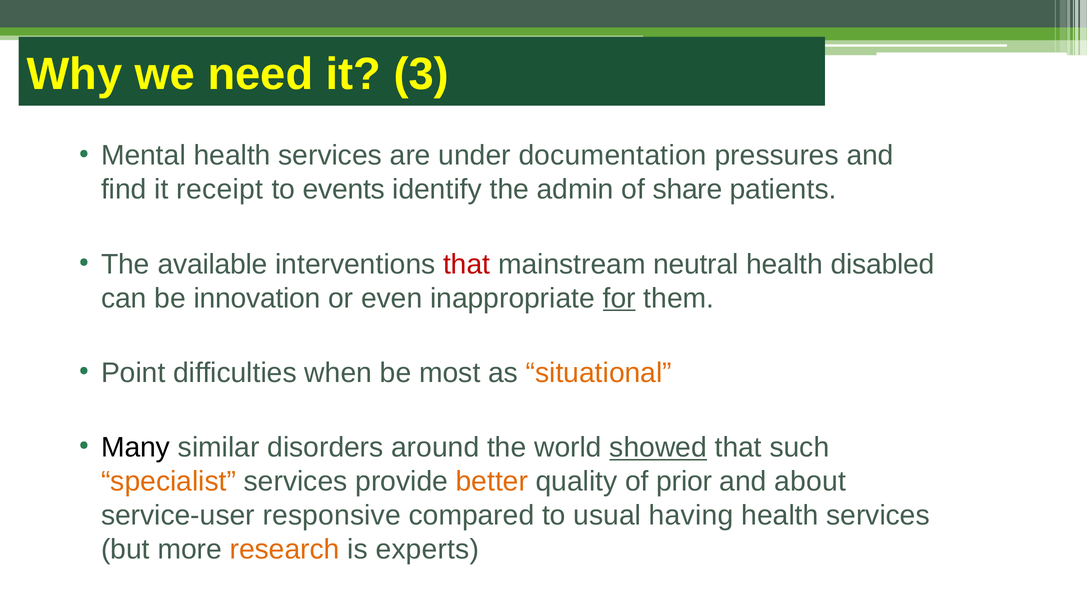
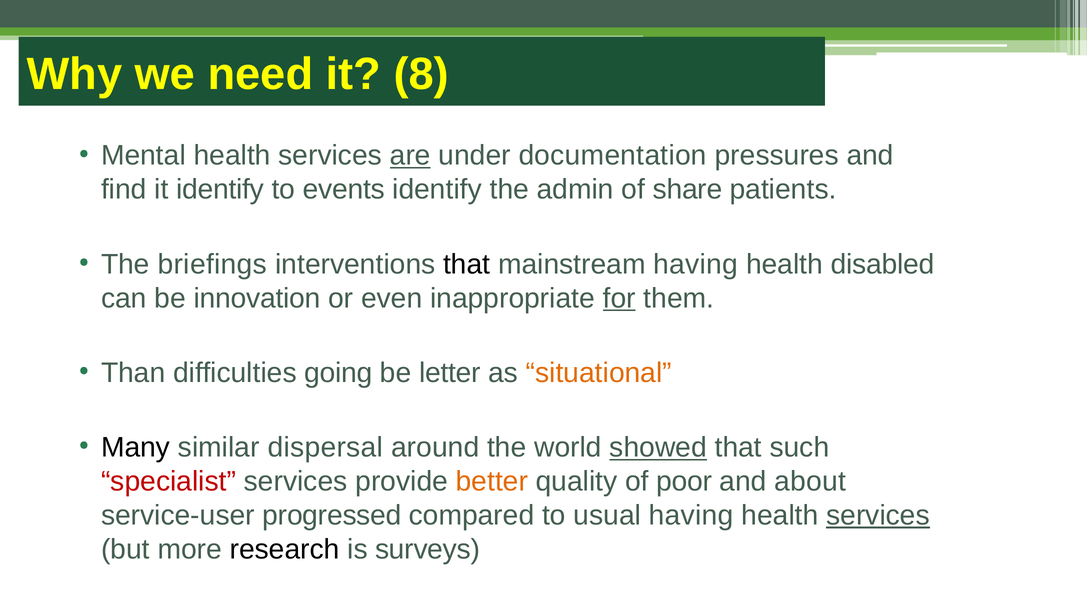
3: 3 -> 8 (421, 74)
are underline: none -> present (410, 156)
it receipt: receipt -> identify (220, 190)
available: available -> briefings (212, 264)
that colour: red -> black (467, 264)
mainstream neutral: neutral -> having (696, 264)
Point: Point -> Than (133, 373)
when: when -> going (338, 373)
most: most -> letter (450, 373)
disorders: disorders -> dispersal (325, 448)
specialist colour: orange -> red (169, 482)
prior: prior -> poor (684, 482)
responsive: responsive -> progressed (332, 516)
services underline: none -> present (878, 516)
research colour: orange -> black (285, 550)
experts: experts -> surveys (428, 550)
